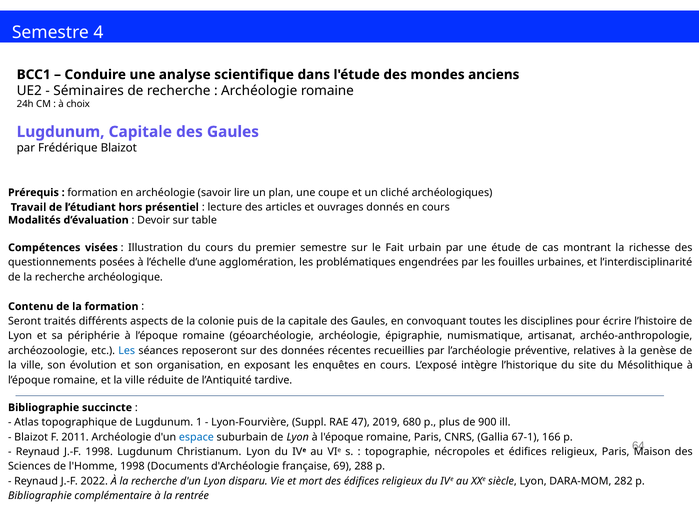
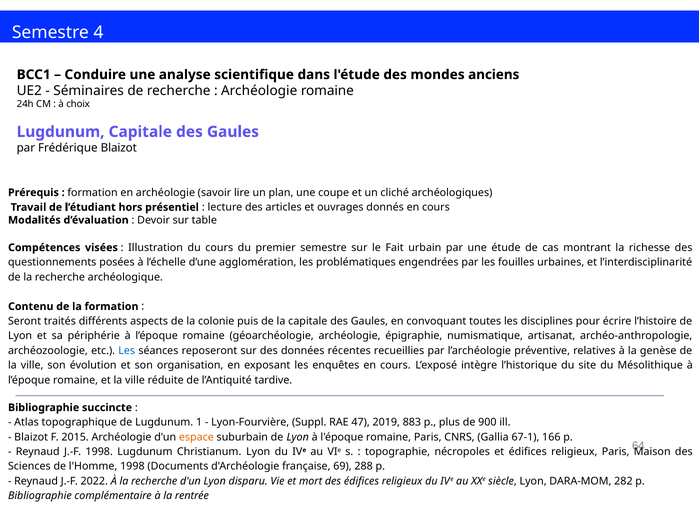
680: 680 -> 883 (412, 423)
2011: 2011 -> 2015 (75, 437)
espace colour: blue -> orange (196, 437)
